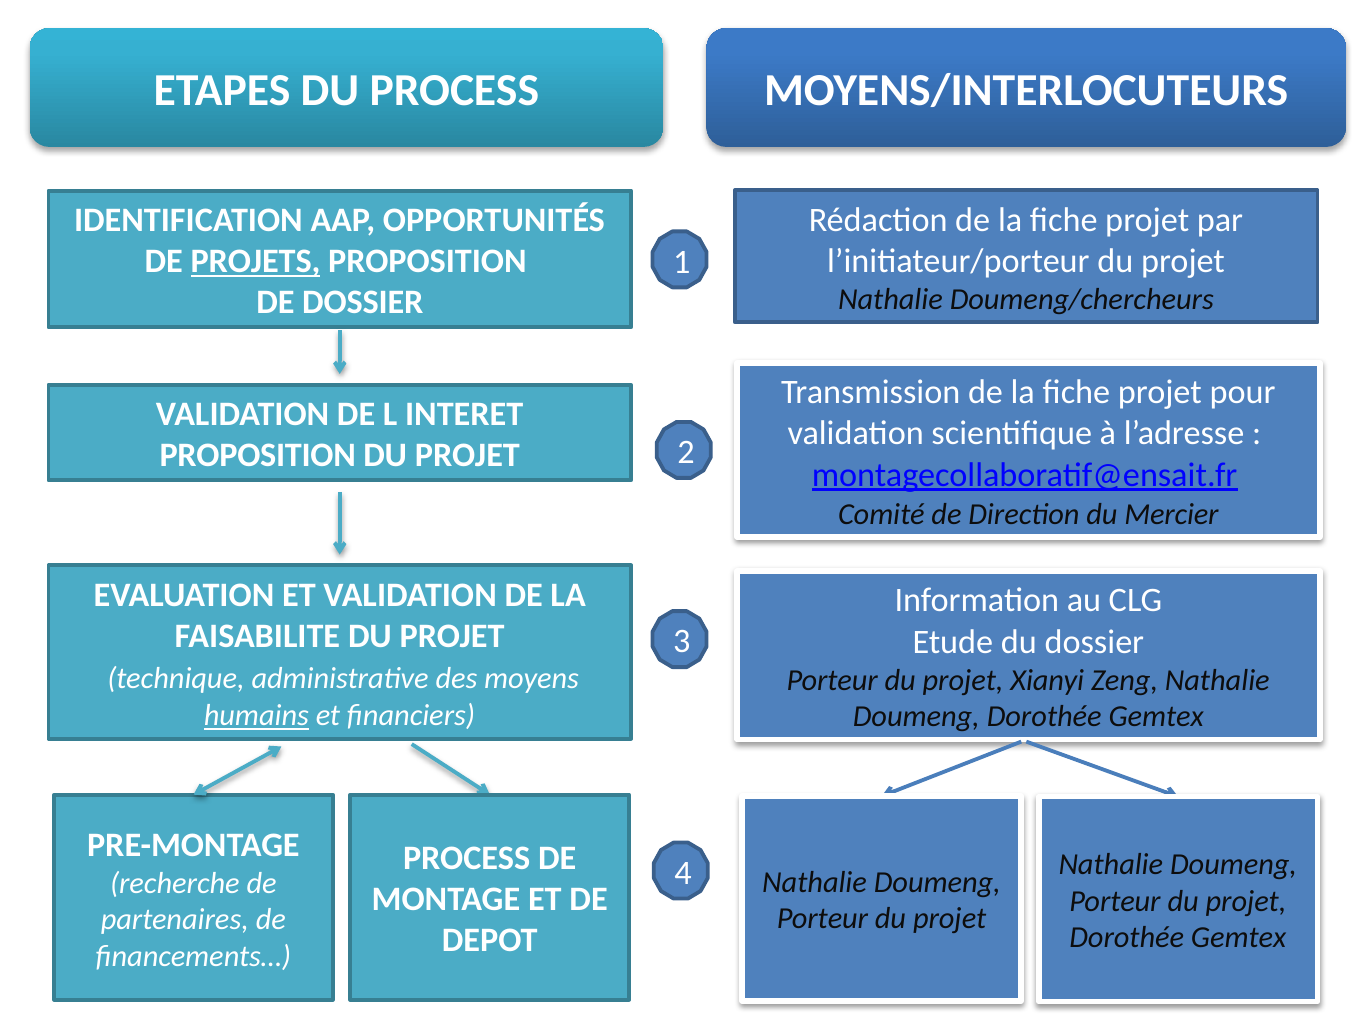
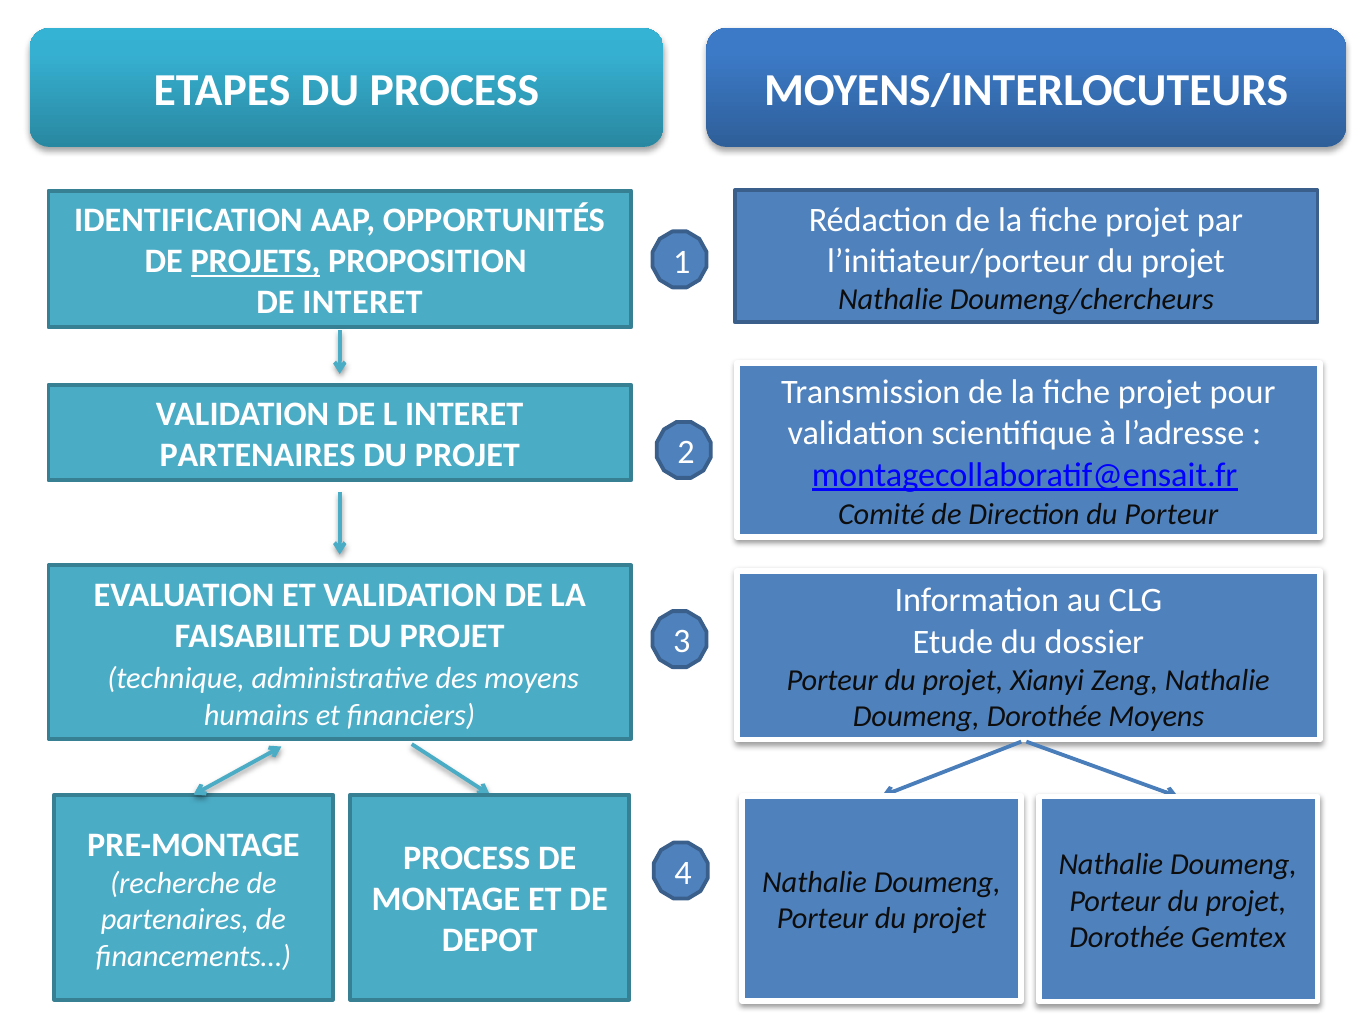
DE DOSSIER: DOSSIER -> INTERET (363, 302)
PROPOSITION: PROPOSITION -> PARTENAIRES (258, 455)
du Mercier: Mercier -> Porteur (1171, 514)
humains underline: present -> none (256, 716)
Doumeng Dorothée Gemtex: Gemtex -> Moyens (1156, 716)
